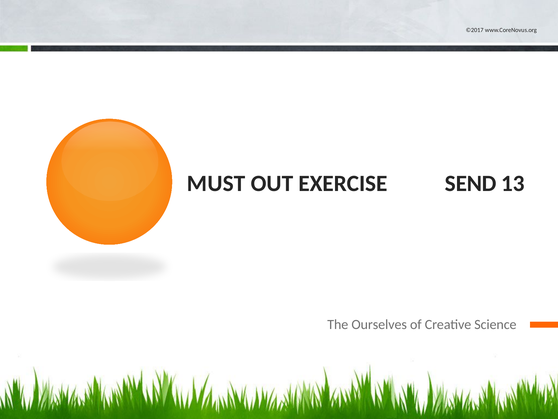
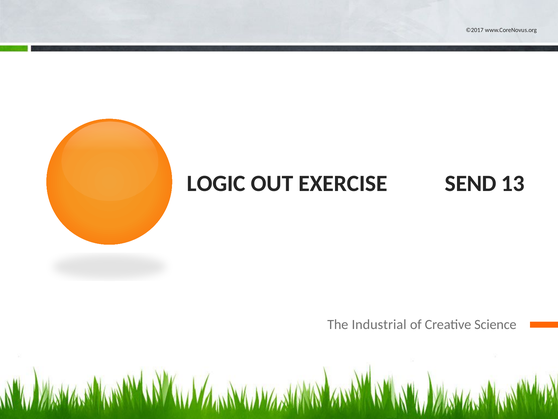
MUST: MUST -> LOGIC (216, 183)
Ourselves: Ourselves -> Industrial (379, 324)
